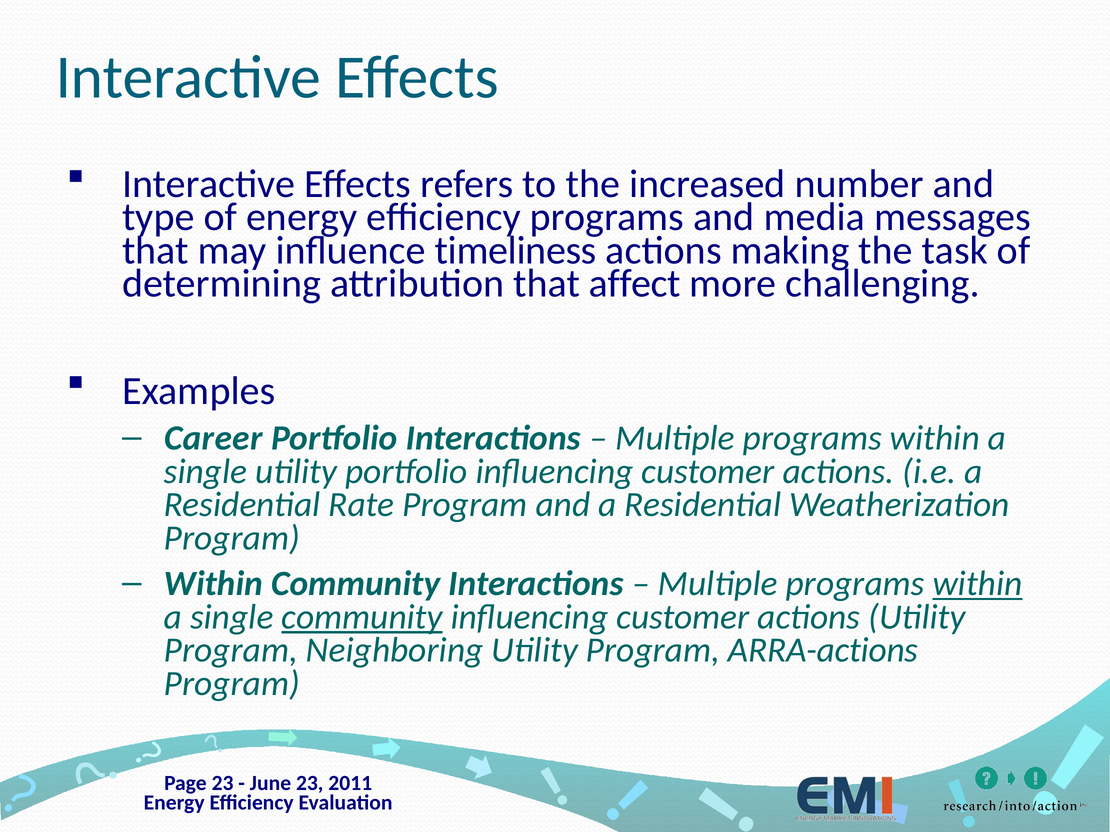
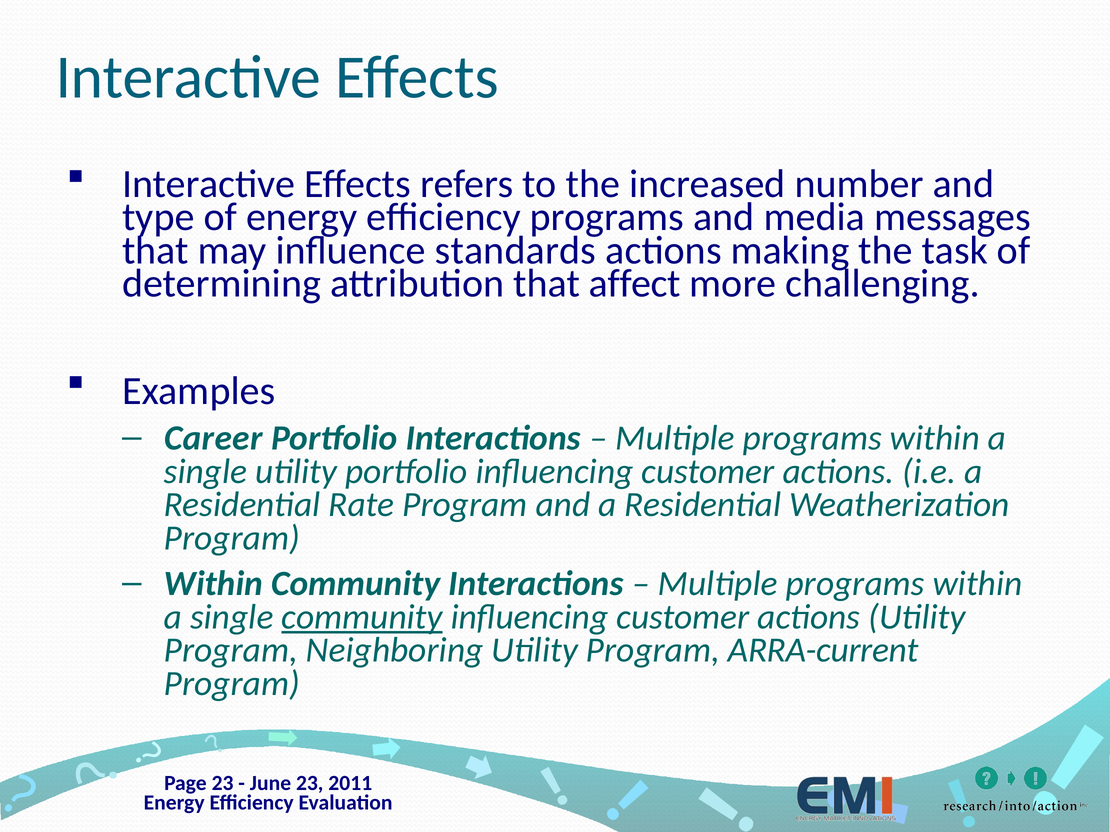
timeliness: timeliness -> standards (515, 251)
within underline: present -> none (978, 584)
ARRA-actions: ARRA-actions -> ARRA-current (823, 651)
